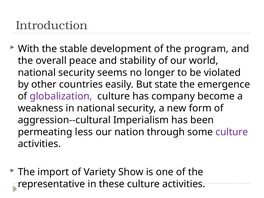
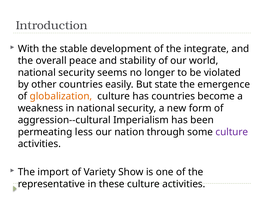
program: program -> integrate (206, 49)
globalization colour: purple -> orange (61, 96)
has company: company -> countries (173, 96)
